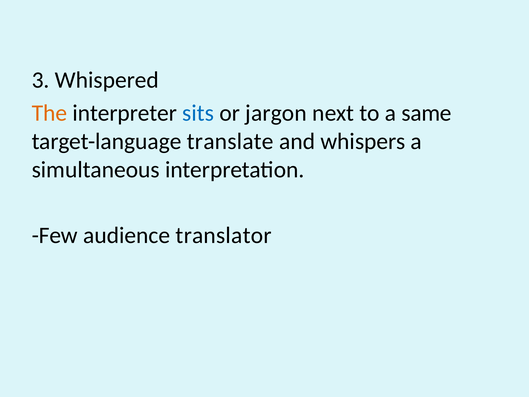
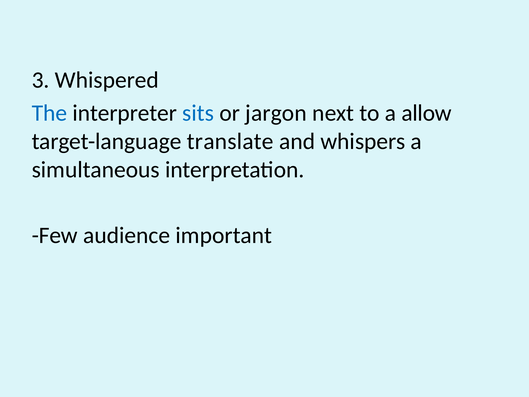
The colour: orange -> blue (49, 113)
same: same -> allow (427, 113)
translator: translator -> important (224, 235)
